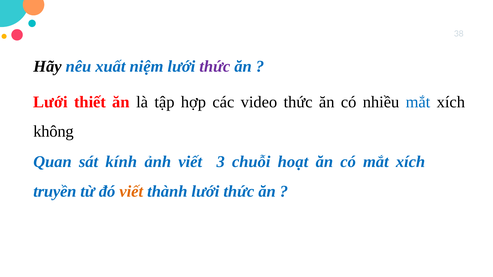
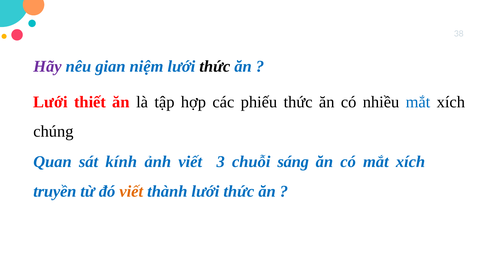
Hãy colour: black -> purple (47, 66)
xuất: xuất -> gian (110, 66)
thức colour: purple -> black (215, 66)
video: video -> phiếu (259, 102)
không: không -> chúng (53, 132)
hoạt: hoạt -> sáng (293, 162)
